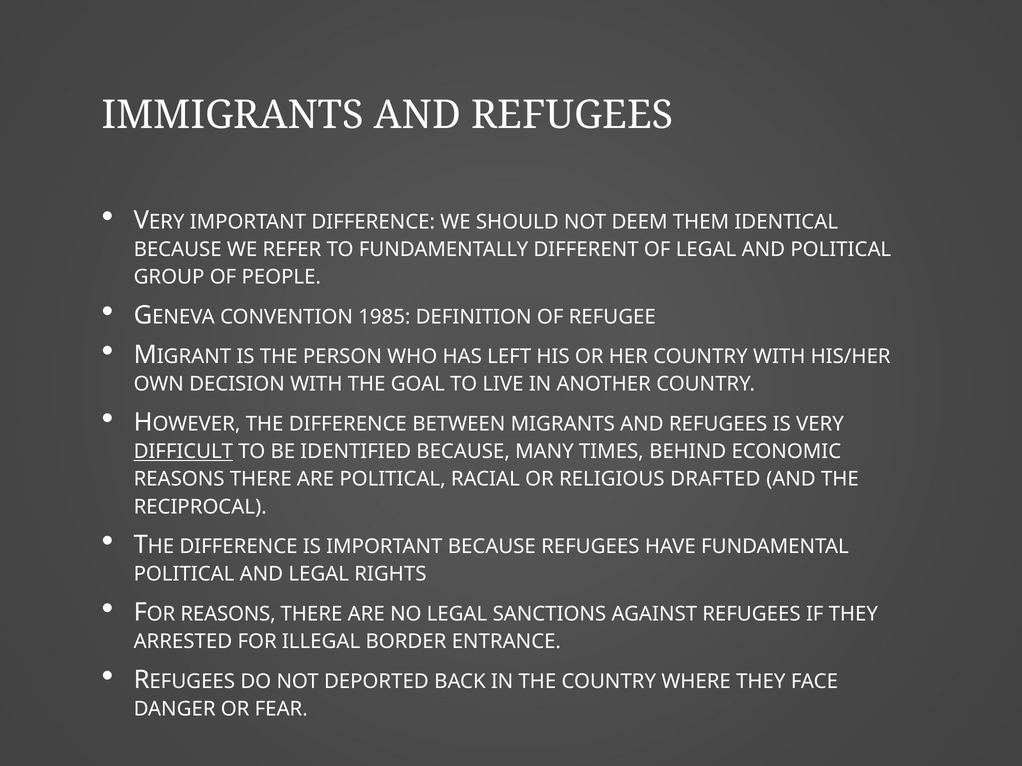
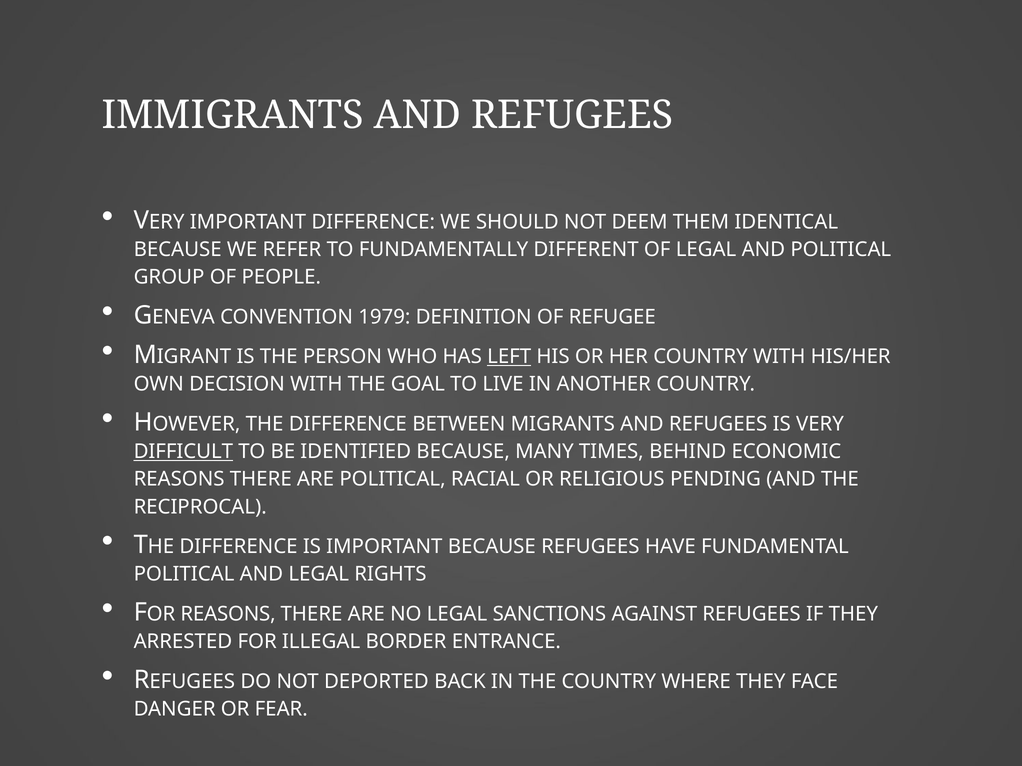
1985: 1985 -> 1979 (384, 317)
LEFT underline: none -> present (509, 357)
DRAFTED: DRAFTED -> PENDING (715, 480)
